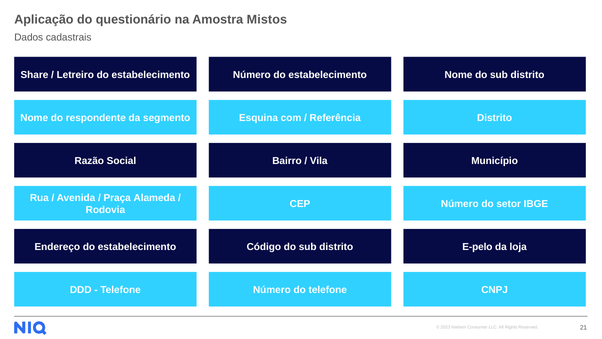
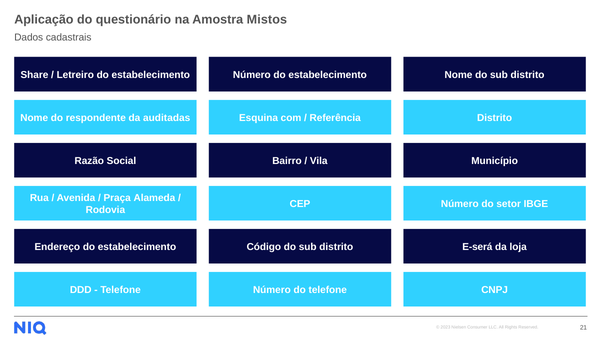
segmento: segmento -> auditadas (167, 118)
E-pelo: E-pelo -> E-será (477, 247)
